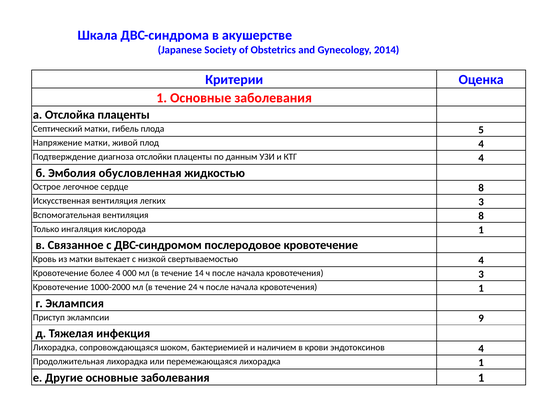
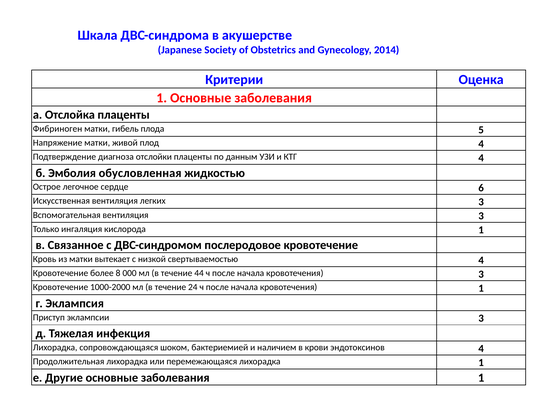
Септический: Септический -> Фибриноген (58, 129)
сердце 8: 8 -> 6 (481, 188)
вентиляция 8: 8 -> 3 (481, 216)
более 4: 4 -> 8 (118, 273)
14: 14 -> 44 (199, 273)
эклампсии 9: 9 -> 3 (481, 318)
